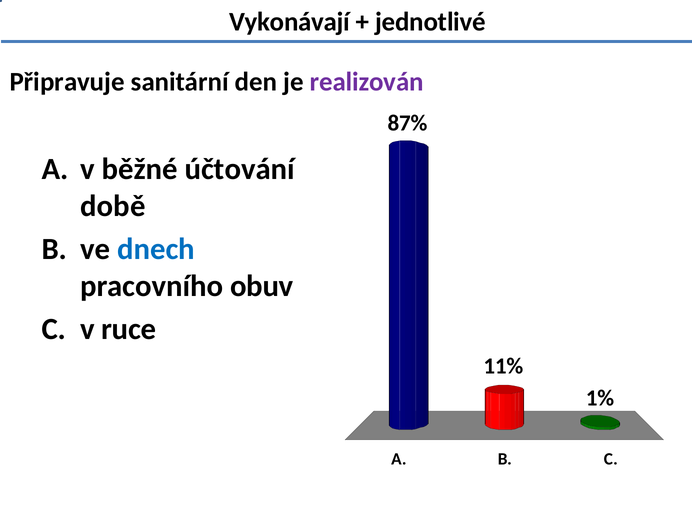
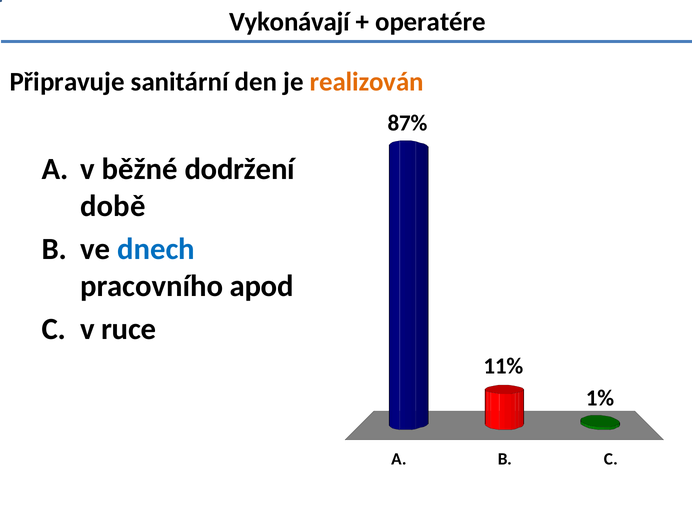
jednotlivé: jednotlivé -> operatére (430, 22)
realizován colour: purple -> orange (367, 82)
účtování: účtování -> dodržení (240, 169)
obuv: obuv -> apod (262, 286)
